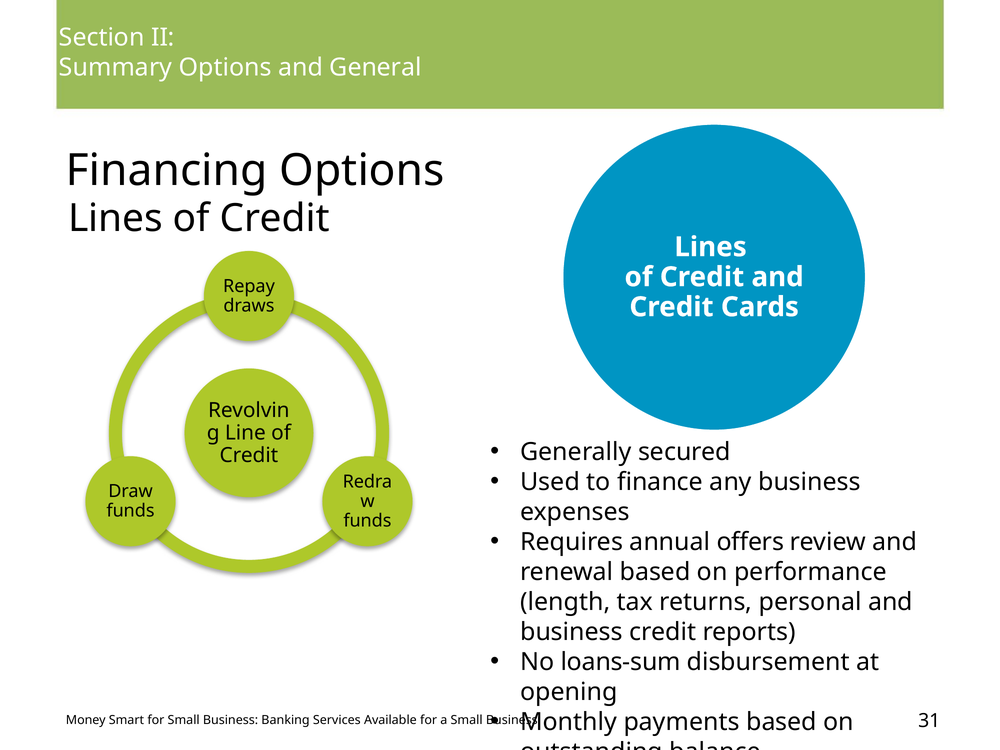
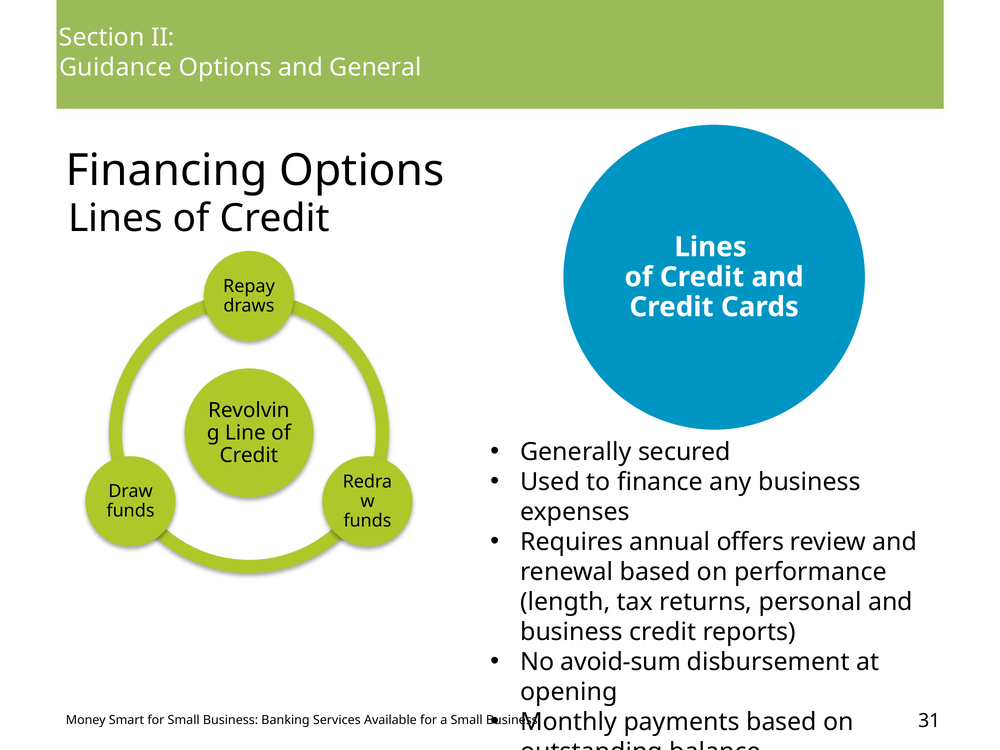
Summary: Summary -> Guidance (115, 67)
loans-sum: loans-sum -> avoid-sum (621, 662)
